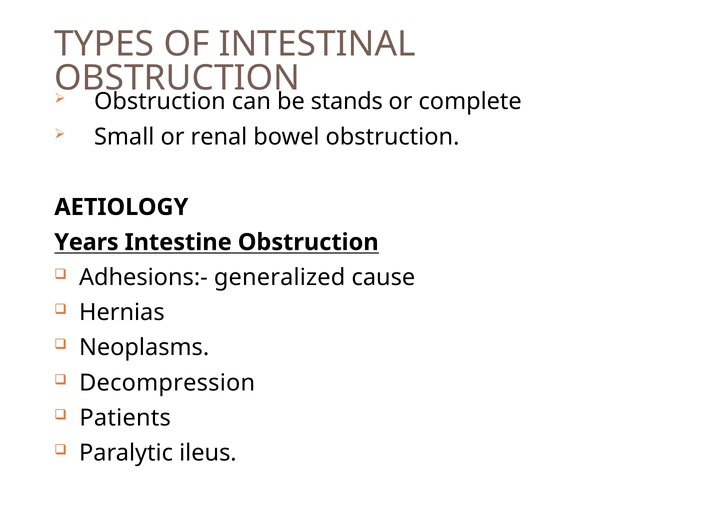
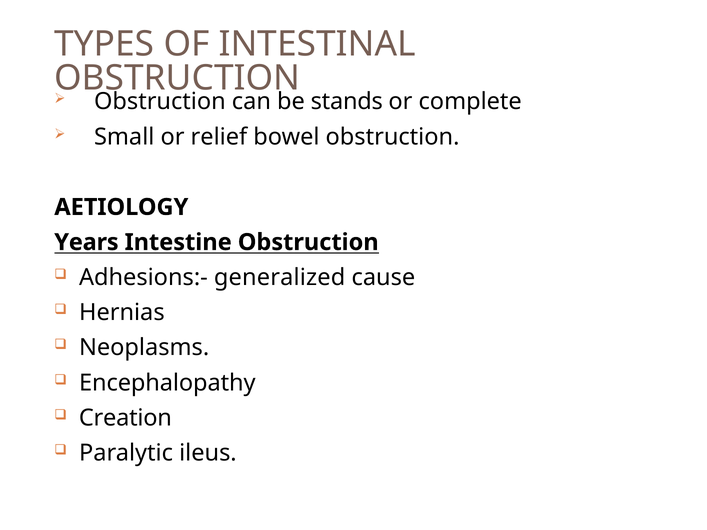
renal: renal -> relief (219, 137)
Decompression: Decompression -> Encephalopathy (167, 383)
Patients: Patients -> Creation (125, 418)
